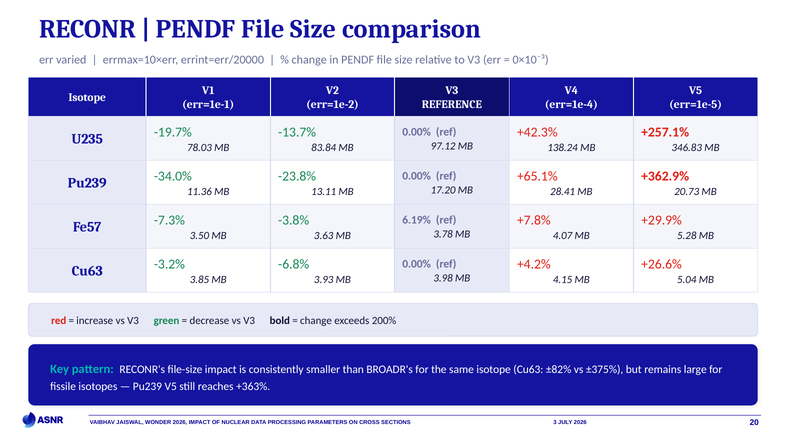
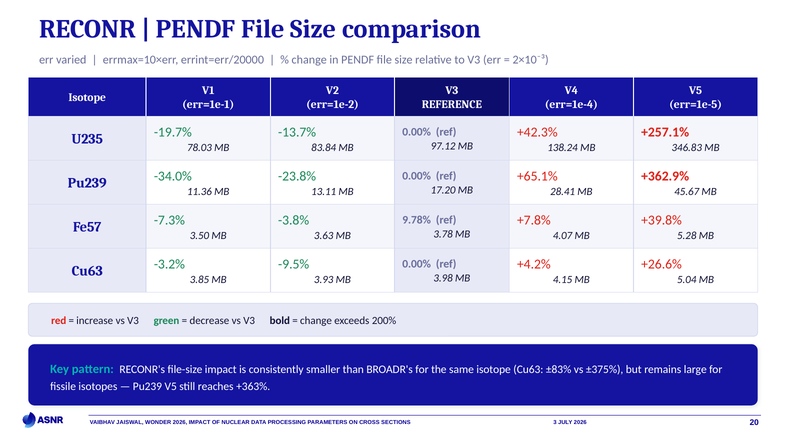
0×10⁻³: 0×10⁻³ -> 2×10⁻³ (531, 60)
20.73: 20.73 -> 45.67 (687, 192)
+29.9%: +29.9% -> +39.8% (662, 220)
6.19%: 6.19% -> 9.78% (417, 220)
-6.8%: -6.8% -> -9.5% (294, 264)
±82%: ±82% -> ±83% (559, 369)
